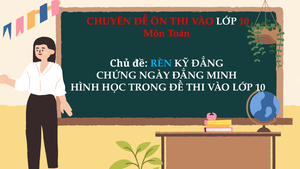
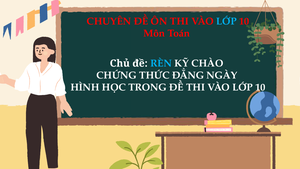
LỚP colour: white -> light blue (226, 21)
KỸ ĐẲNG: ĐẲNG -> CHÀO (207, 63)
NGÀY: NGÀY -> THỨC (154, 75)
MINH: MINH -> NGÀY (222, 75)
